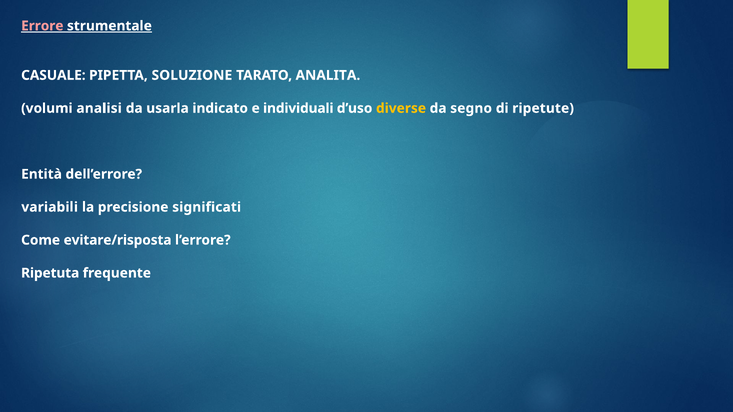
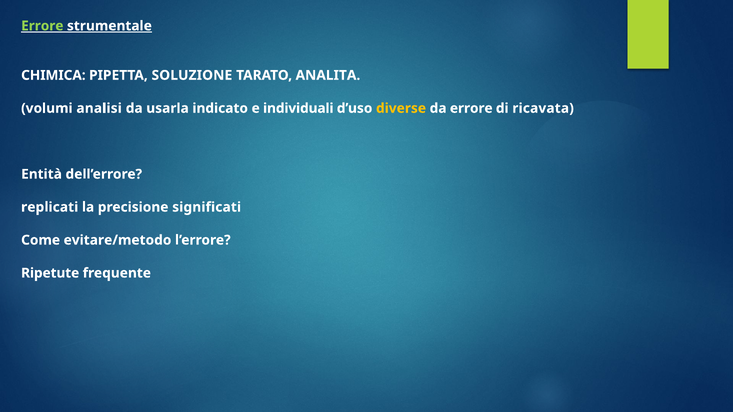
Errore colour: pink -> light green (42, 26)
CASUALE: CASUALE -> CHIMICA (53, 75)
da segno: segno -> errore (471, 108)
ripetute: ripetute -> ricavata (543, 108)
variabili: variabili -> replicati (50, 207)
evitare/risposta: evitare/risposta -> evitare/metodo (117, 240)
Ripetuta: Ripetuta -> Ripetute (50, 273)
